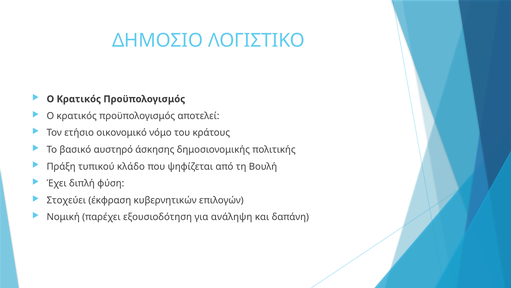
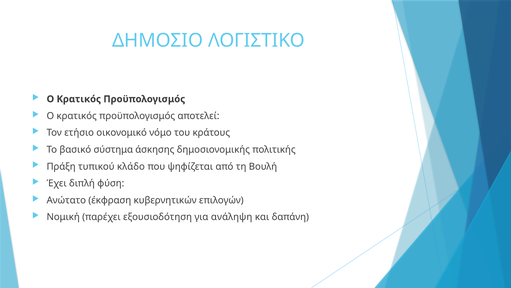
αυστηρό: αυστηρό -> σύστημα (113, 149)
Στοχεύει: Στοχεύει -> Ανώτατο (66, 200)
